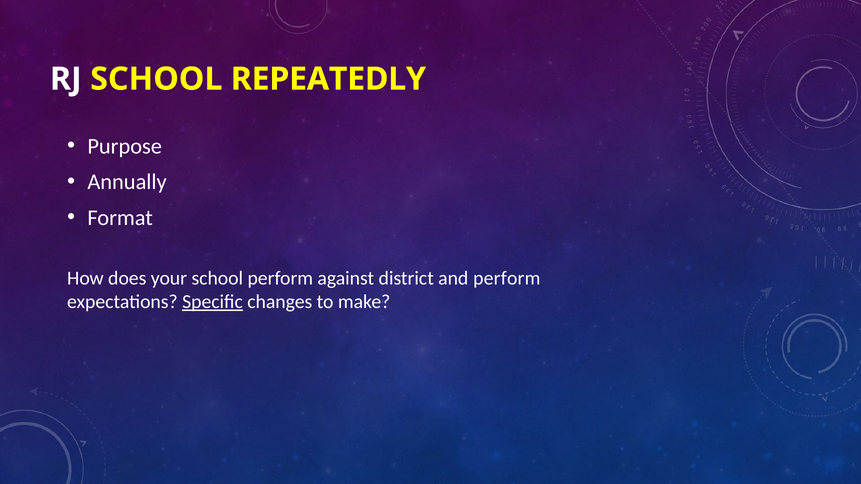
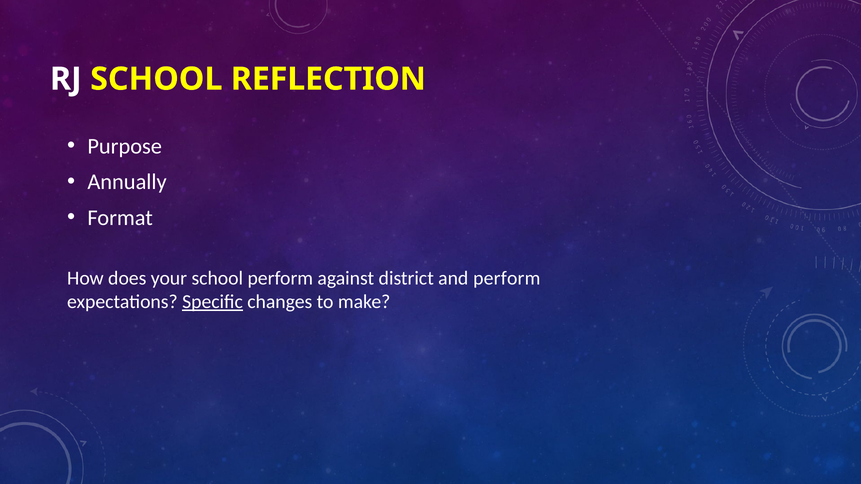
REPEATEDLY: REPEATEDLY -> REFLECTION (328, 79)
